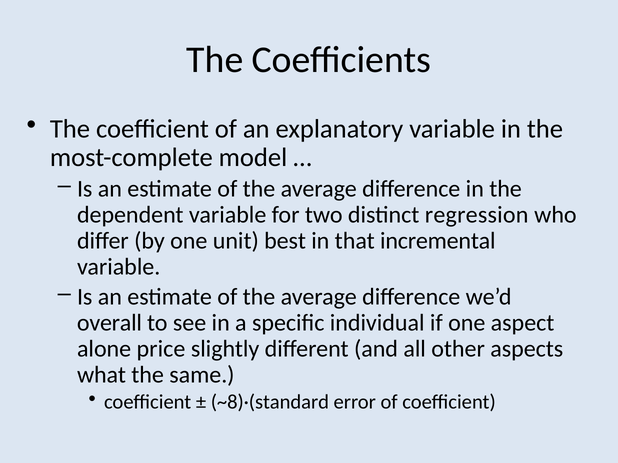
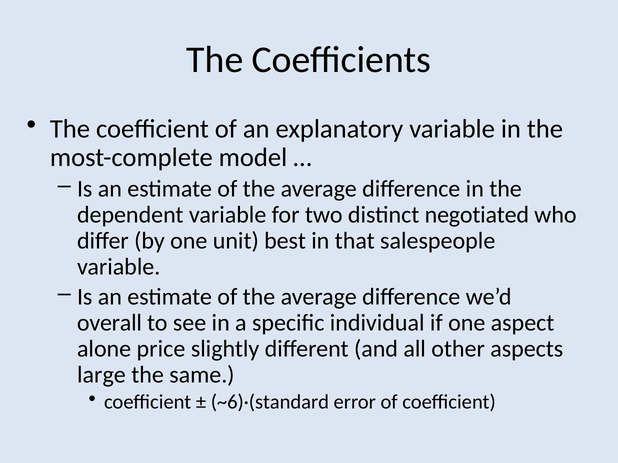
regression: regression -> negotiated (477, 215)
incremental: incremental -> salespeople (438, 241)
what: what -> large (101, 375)
~8)·(standard: ~8)·(standard -> ~6)·(standard (270, 403)
